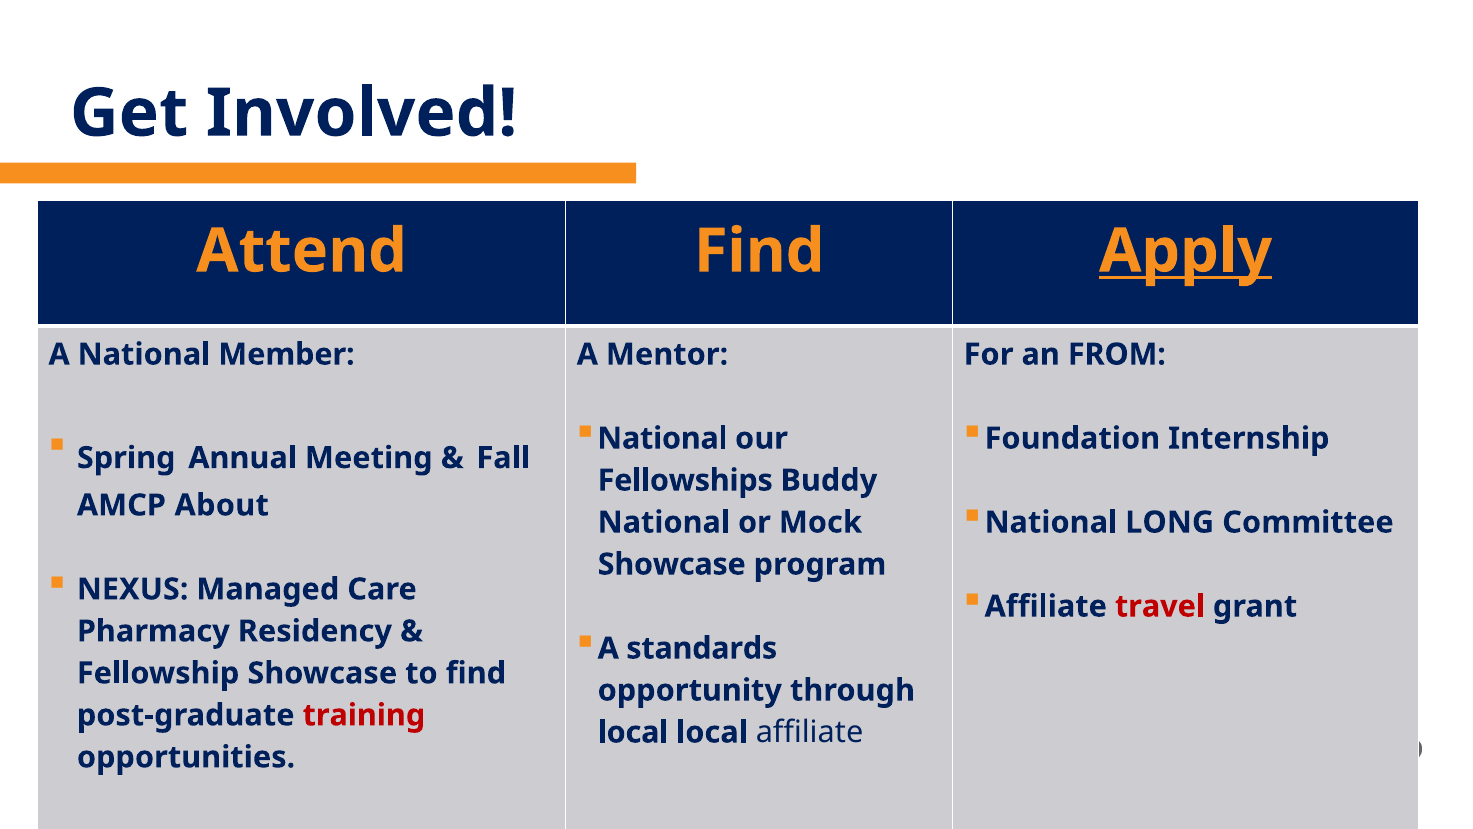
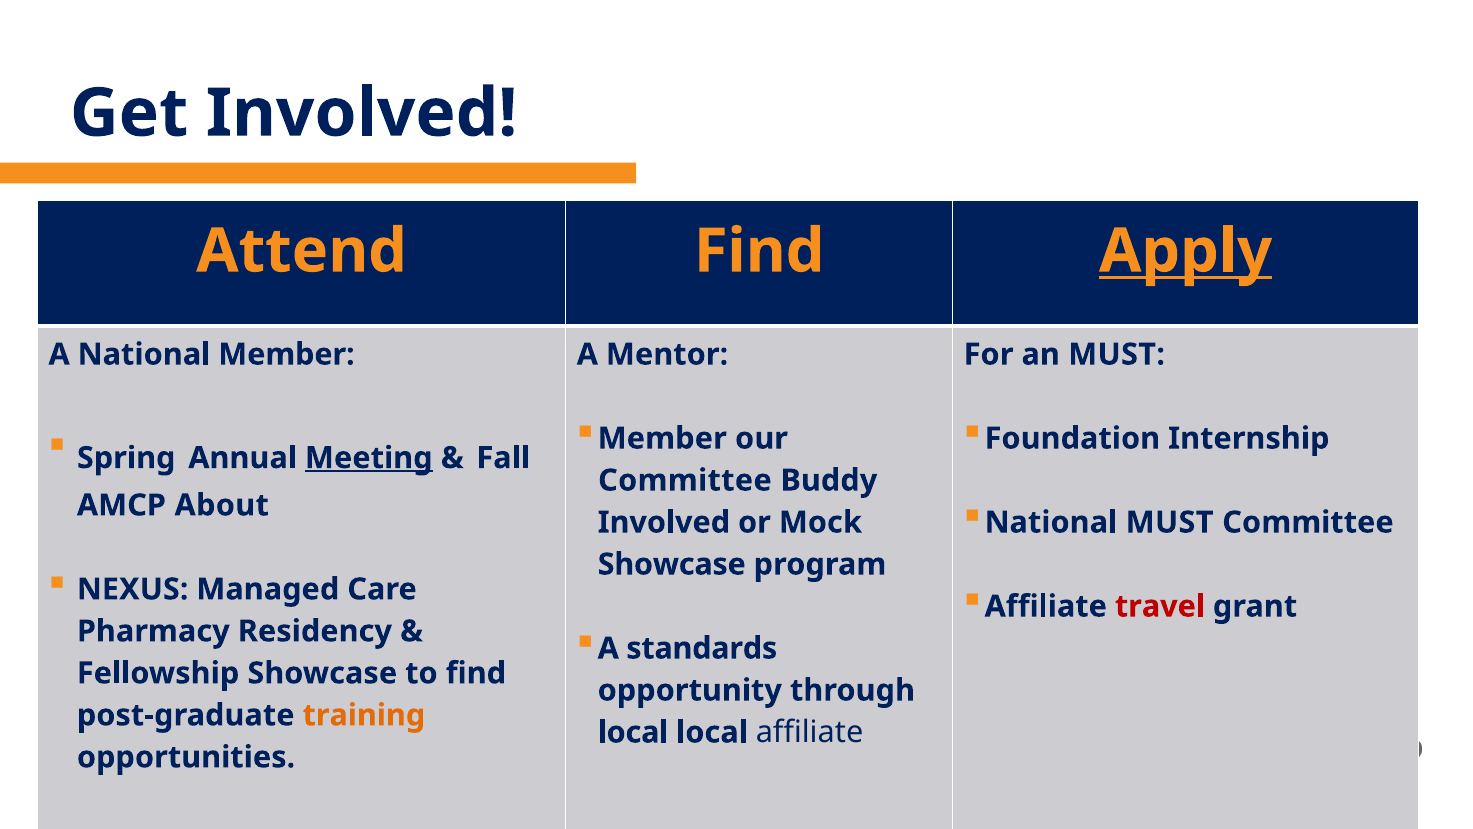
an FROM: FROM -> MUST (1117, 354)
National: National -> Member (662, 438)
Meeting underline: none -> present (369, 458)
Fellowships: Fellowships -> Committee (685, 480)
National LONG: LONG -> MUST (1170, 522)
National: National -> Involved (664, 522)
training colour: red -> orange (364, 715)
